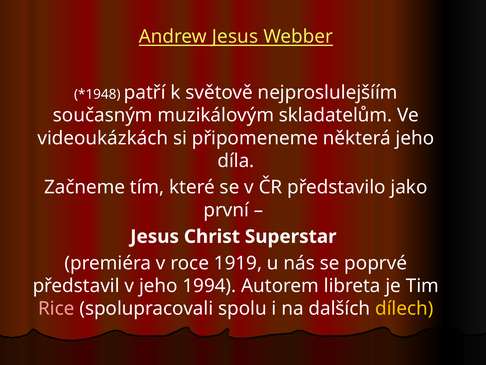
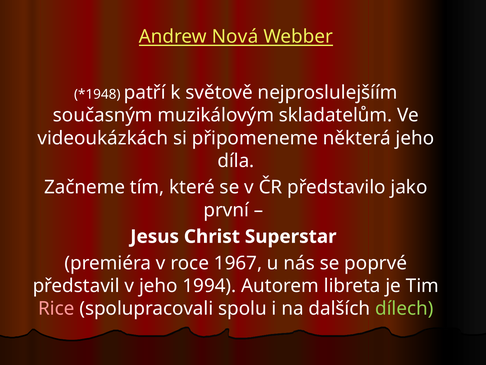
Andrew Jesus: Jesus -> Nová (235, 37)
1919: 1919 -> 1967 (238, 263)
dílech colour: yellow -> light green (404, 308)
